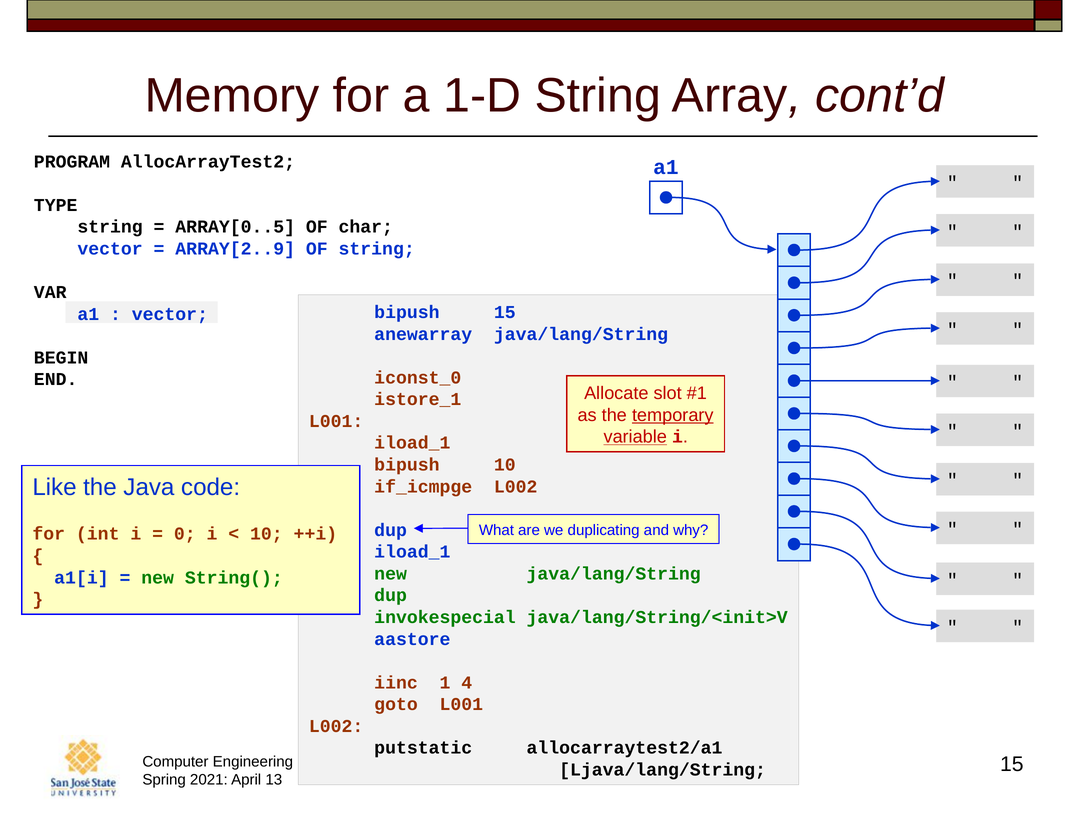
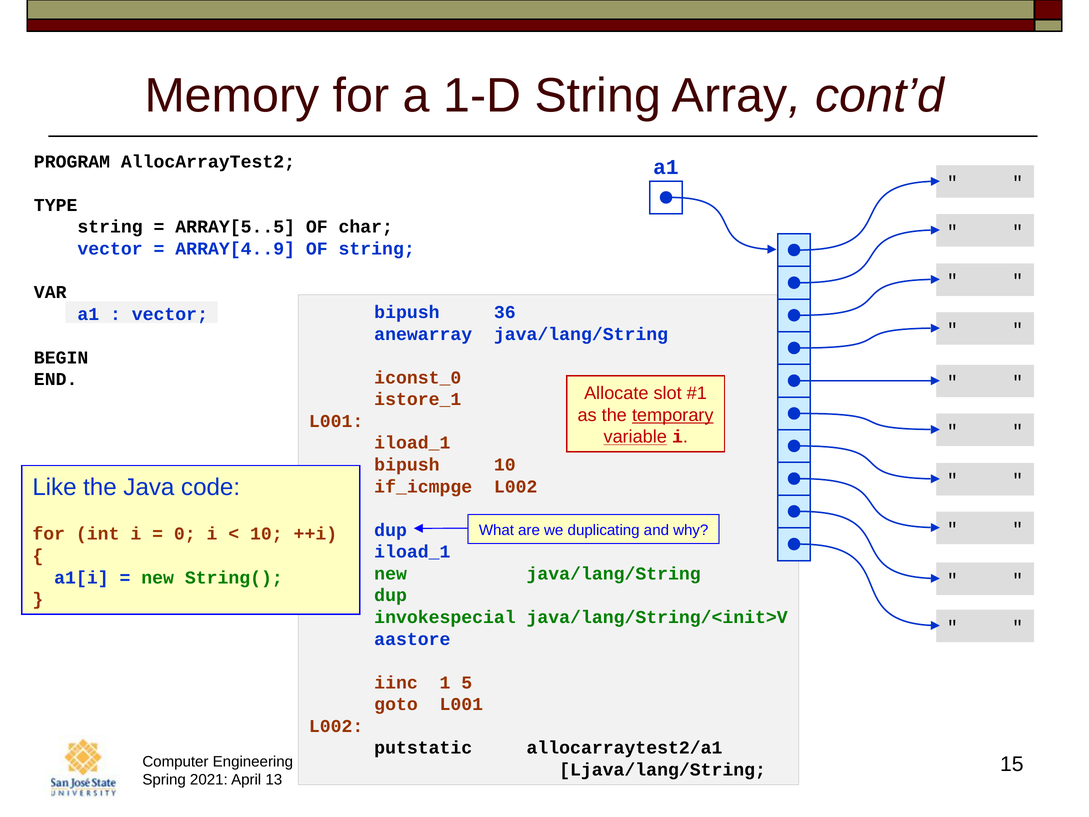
ARRAY[0..5: ARRAY[0..5 -> ARRAY[5..5 (235, 227)
ARRAY[2..9: ARRAY[2..9 -> ARRAY[4..9 (235, 249)
bipush 15: 15 -> 36 (505, 312)
4: 4 -> 5 (467, 682)
